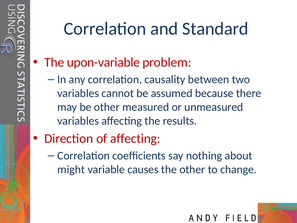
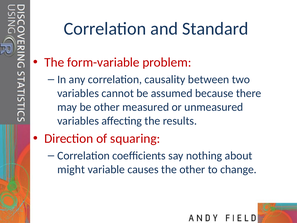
upon-variable: upon-variable -> form-variable (103, 62)
of affecting: affecting -> squaring (135, 138)
